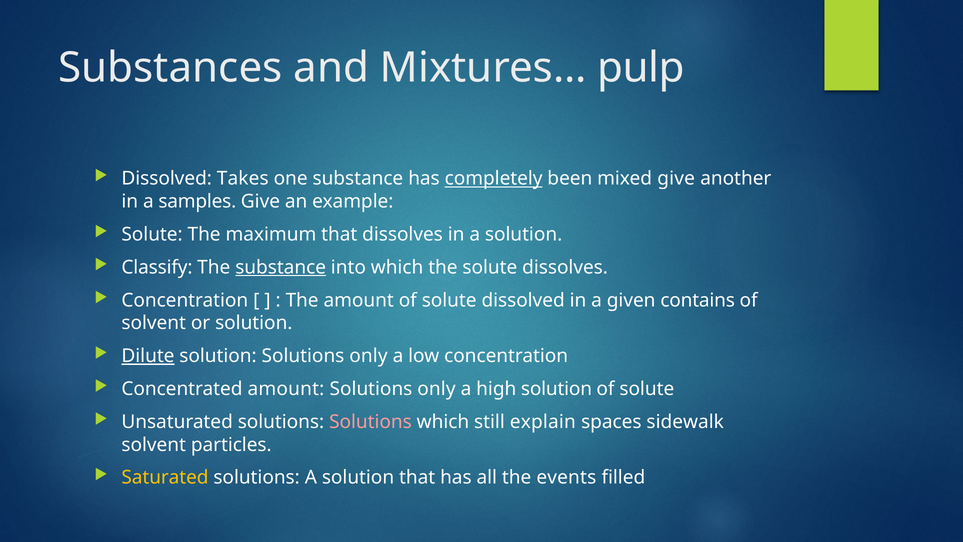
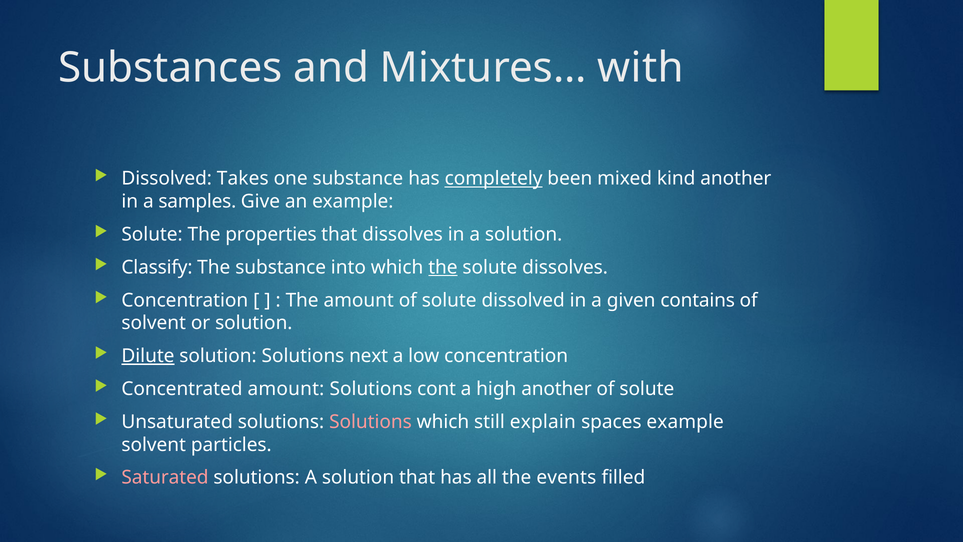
pulp: pulp -> with (641, 68)
mixed give: give -> kind (676, 179)
maximum: maximum -> properties (271, 234)
substance underline: present -> none (281, 267)
the underline: none -> present (443, 267)
solution Solutions only: only -> next (369, 356)
only: only -> cont (437, 389)
high solution: solution -> another (556, 389)
spaces sidewalk: sidewalk -> example (685, 422)
Saturated colour: yellow -> pink (165, 477)
